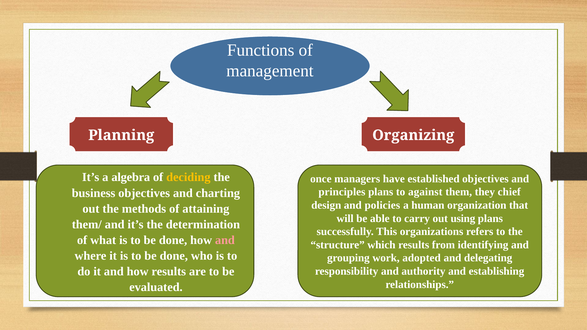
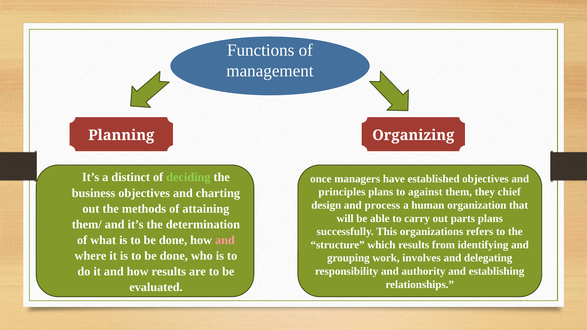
algebra: algebra -> distinct (131, 177)
deciding colour: yellow -> light green (188, 177)
policies: policies -> process (382, 205)
using: using -> parts (463, 219)
adopted: adopted -> involves (422, 258)
